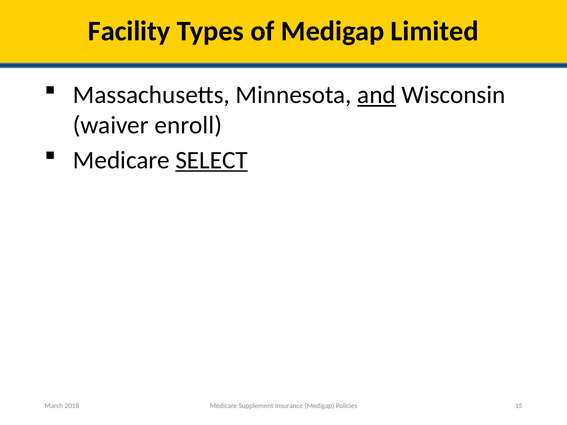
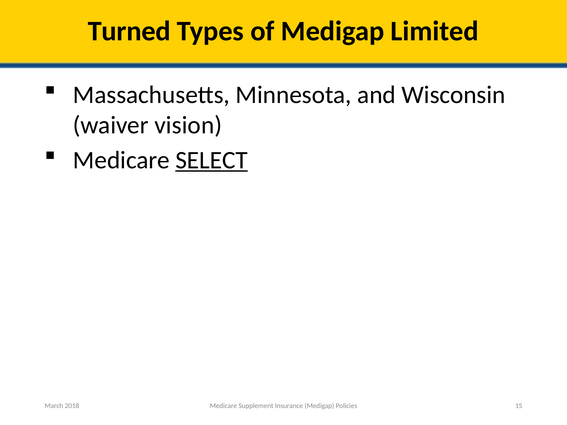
Facility: Facility -> Turned (129, 31)
and underline: present -> none (377, 95)
enroll: enroll -> vision (188, 125)
